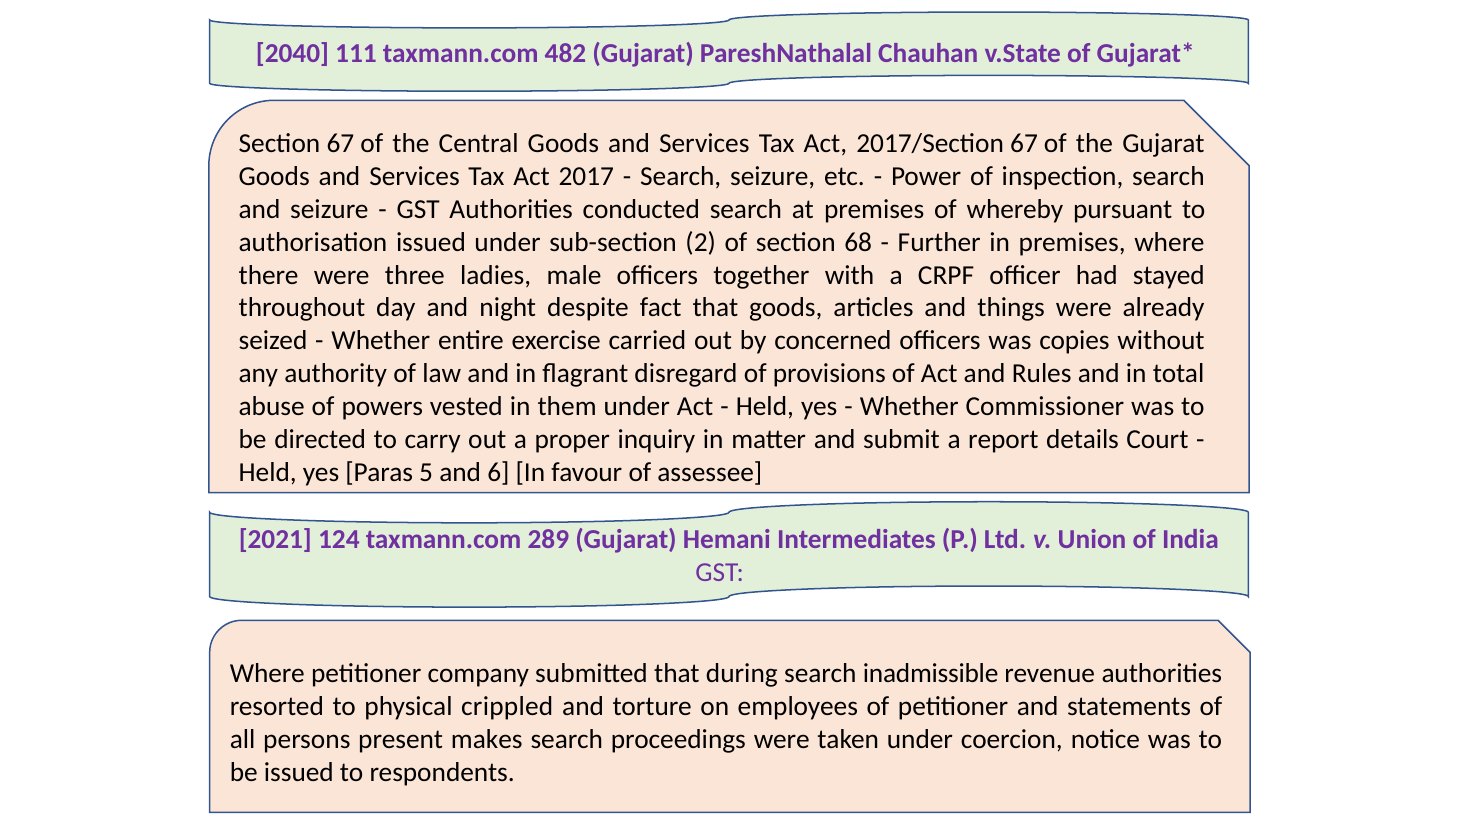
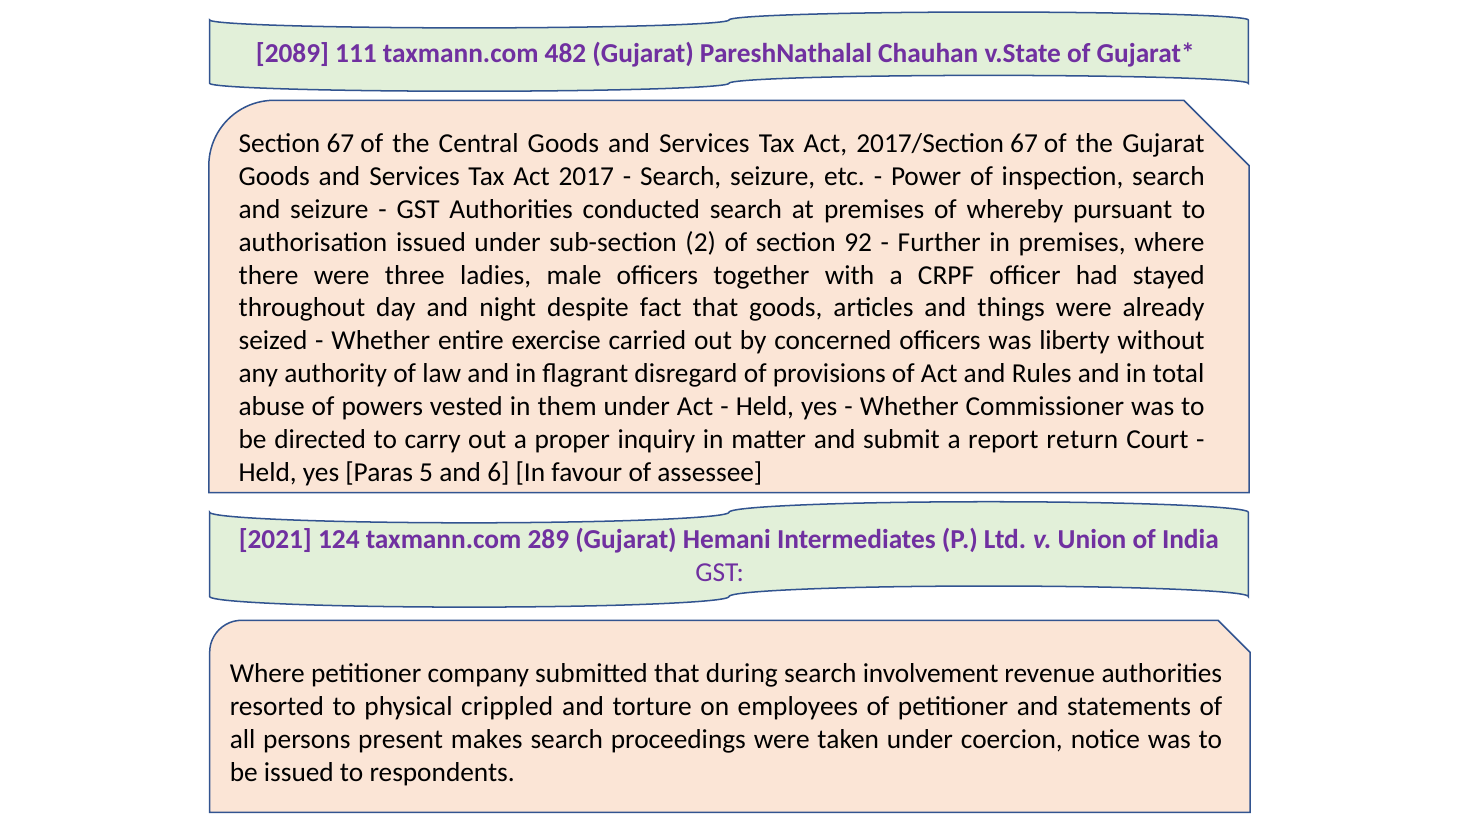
2040: 2040 -> 2089 (292, 54)
68: 68 -> 92 (858, 242)
copies: copies -> liberty (1074, 341)
details: details -> return (1082, 439)
inadmissible: inadmissible -> involvement (931, 673)
